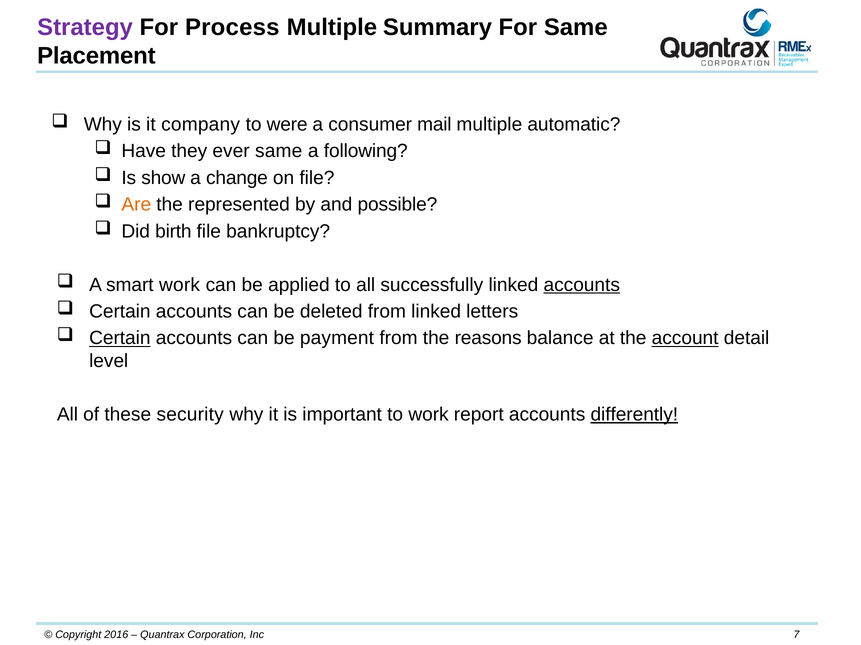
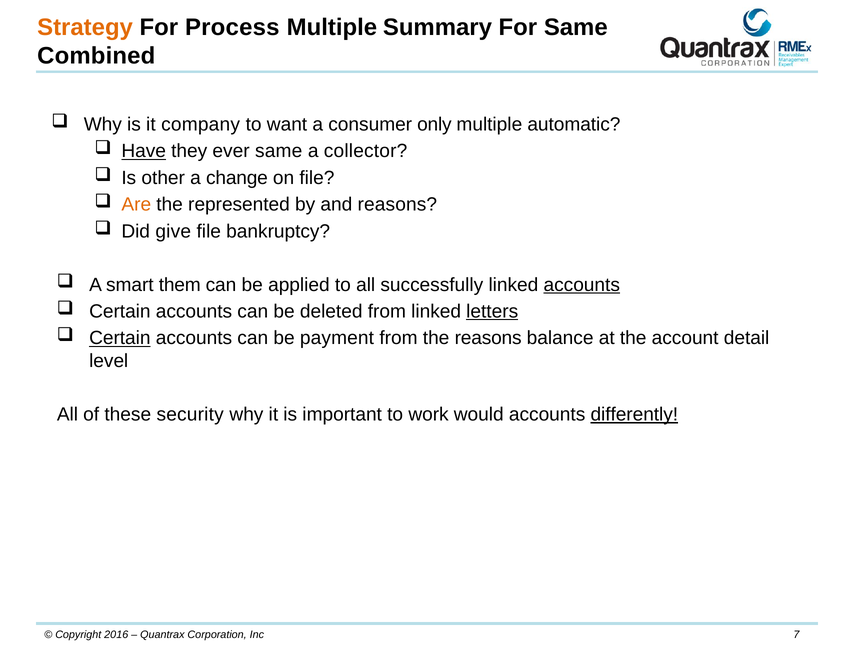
Strategy colour: purple -> orange (85, 27)
Placement: Placement -> Combined (96, 56)
were: were -> want (287, 125)
mail: mail -> only (434, 125)
Have underline: none -> present (144, 151)
following: following -> collector (366, 151)
show: show -> other (163, 178)
and possible: possible -> reasons (397, 205)
birth: birth -> give (173, 232)
smart work: work -> them (180, 285)
letters underline: none -> present (492, 312)
account underline: present -> none (685, 339)
report: report -> would (479, 415)
